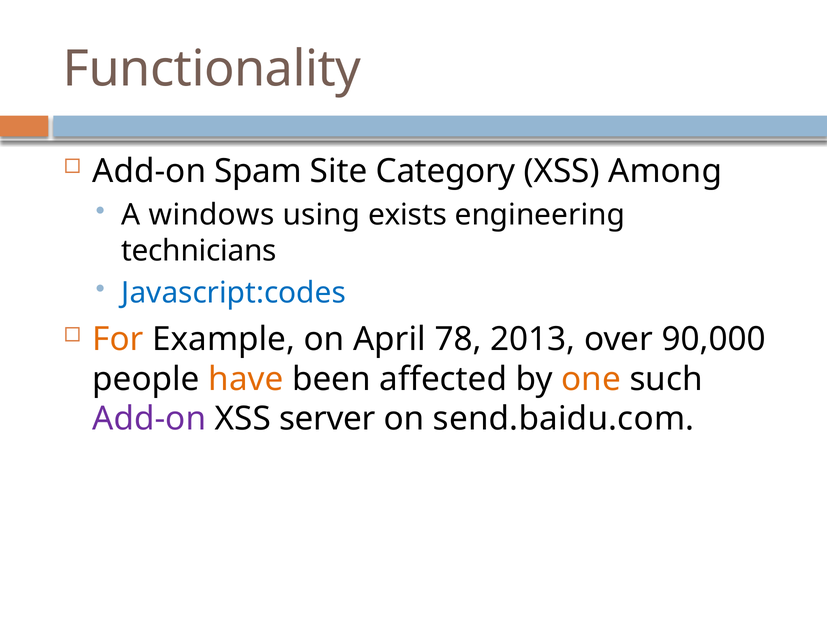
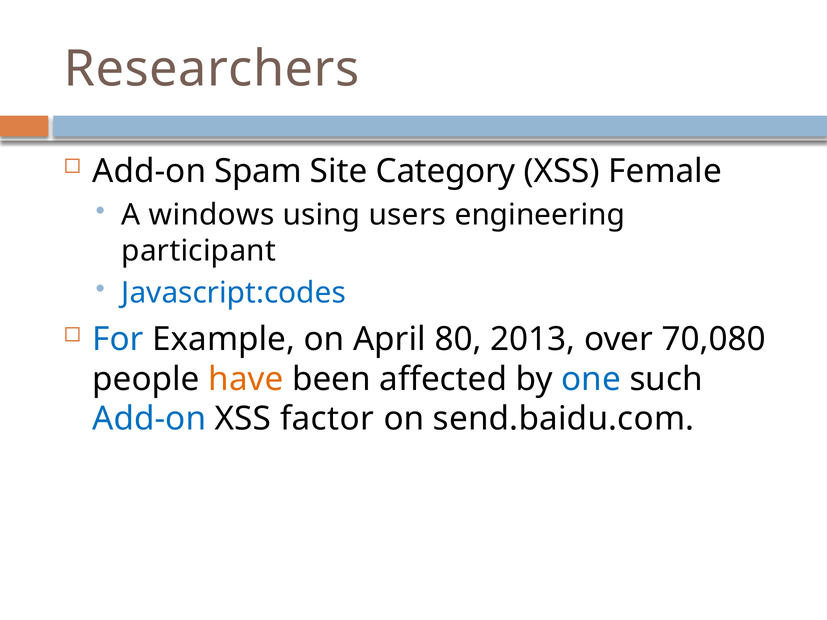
Functionality: Functionality -> Researchers (212, 69)
Among: Among -> Female (665, 171)
exists: exists -> users (407, 215)
technicians: technicians -> participant (199, 251)
For colour: orange -> blue (118, 339)
78: 78 -> 80 (458, 339)
90,000: 90,000 -> 70,080 (714, 339)
one colour: orange -> blue (591, 379)
Add-on colour: purple -> blue (149, 419)
server: server -> factor (327, 419)
